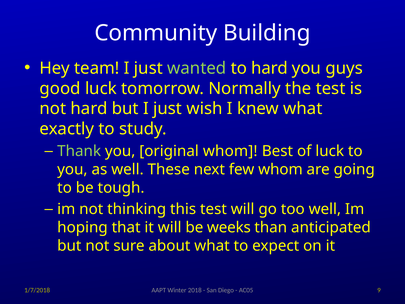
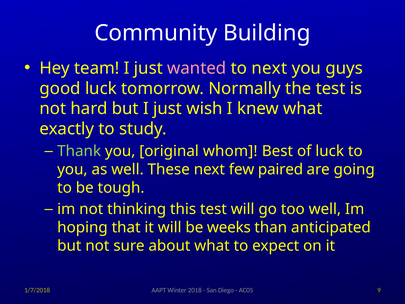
wanted colour: light green -> pink (197, 68)
to hard: hard -> next (269, 68)
few whom: whom -> paired (281, 169)
